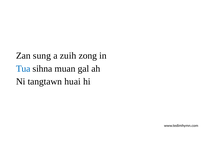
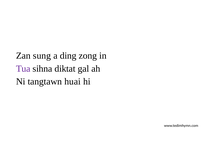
zuih: zuih -> ding (68, 56)
Tua colour: blue -> purple (23, 69)
muan: muan -> diktat (65, 69)
